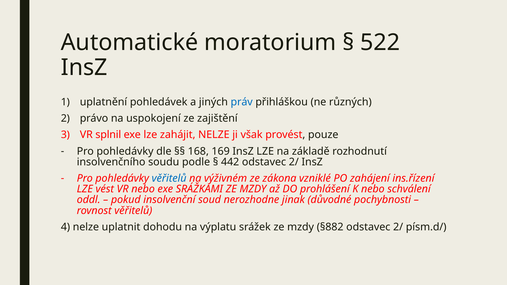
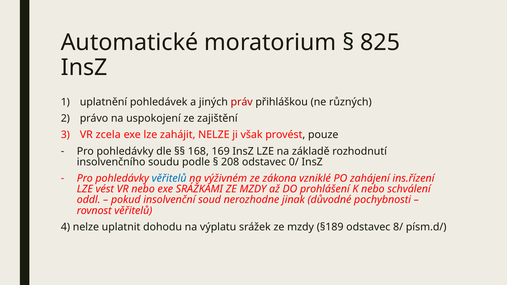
522: 522 -> 825 (380, 43)
práv colour: blue -> red (242, 102)
splnil: splnil -> zcela (108, 135)
442: 442 -> 208 (230, 162)
2/: 2/ -> 0/ (294, 162)
§882: §882 -> §189 (330, 227)
2/: 2/ -> 8/ (398, 227)
